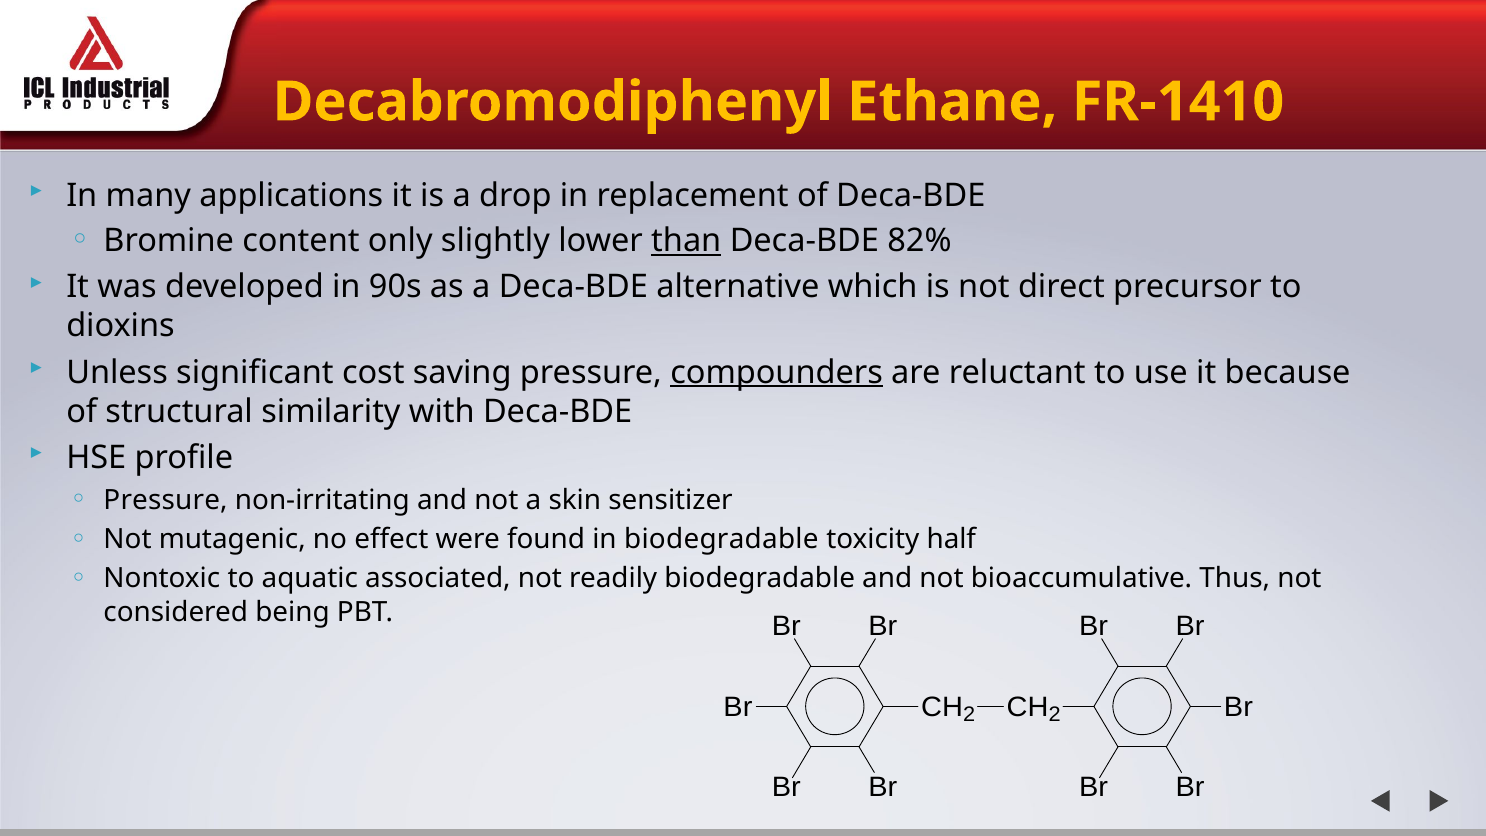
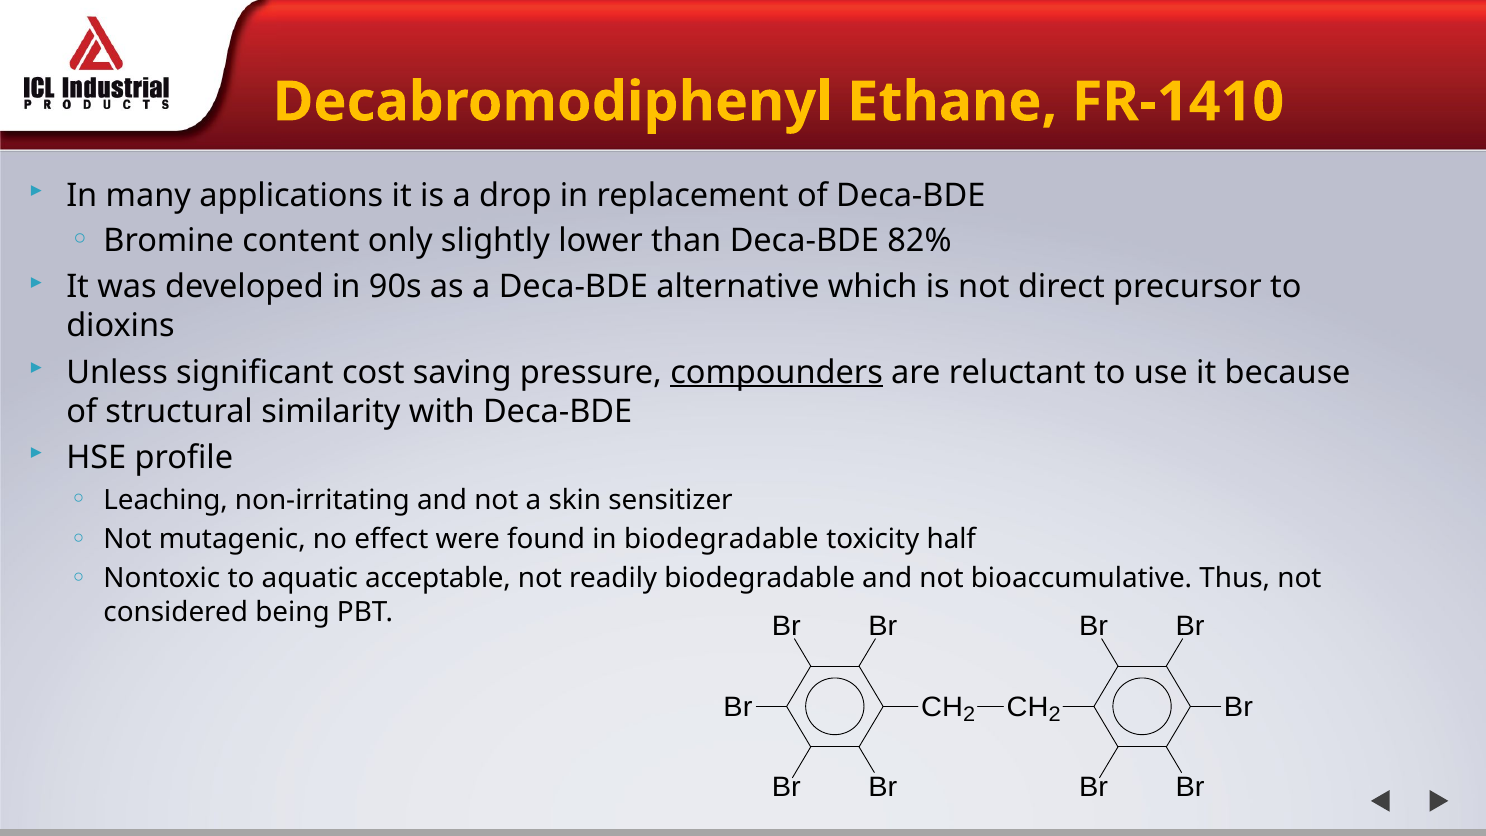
than underline: present -> none (686, 241)
Pressure: Pressure -> Leaching (166, 500)
associated: associated -> acceptable (438, 579)
